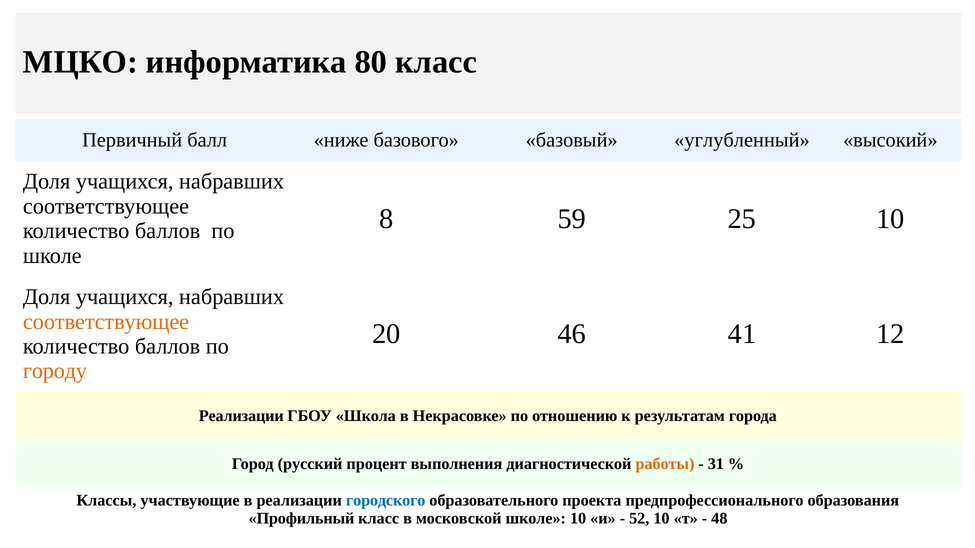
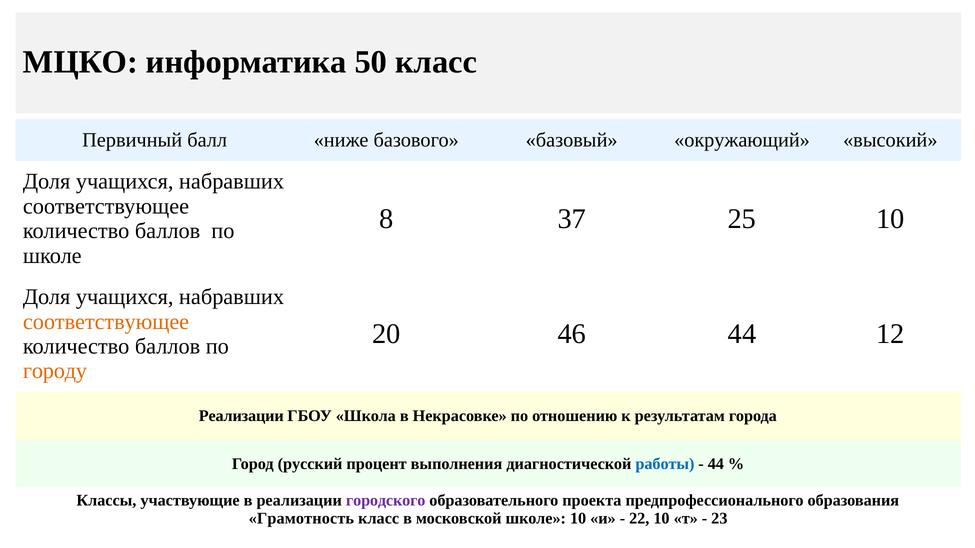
80: 80 -> 50 (371, 62)
углубленный: углубленный -> окружающий (742, 140)
59: 59 -> 37 (572, 219)
46 41: 41 -> 44 (742, 334)
работы colour: orange -> blue (665, 464)
31: 31 -> 44 (716, 464)
городского colour: blue -> purple (386, 501)
Профильный: Профильный -> Грамотность (301, 519)
52: 52 -> 22 (639, 519)
48: 48 -> 23 (719, 519)
